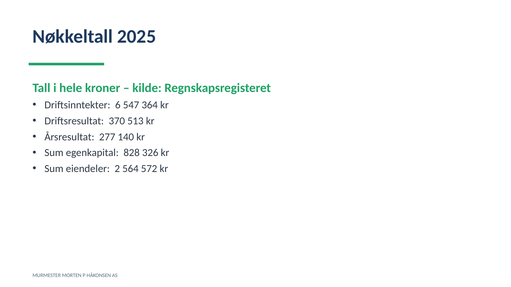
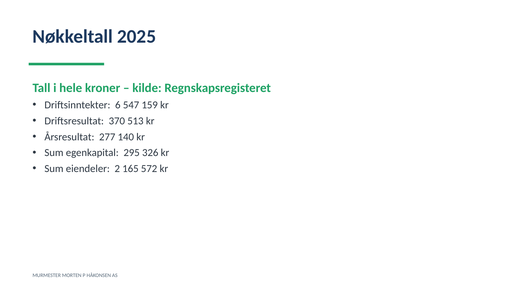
364: 364 -> 159 (150, 105)
828: 828 -> 295 (132, 153)
564: 564 -> 165 (130, 169)
